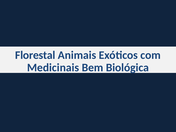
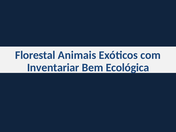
Medicinais: Medicinais -> Inventariar (53, 68)
Biológica: Biológica -> Ecológica (127, 68)
